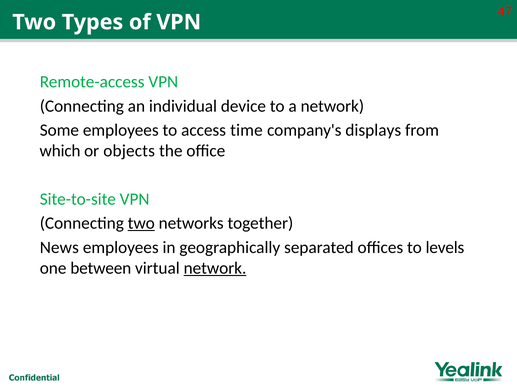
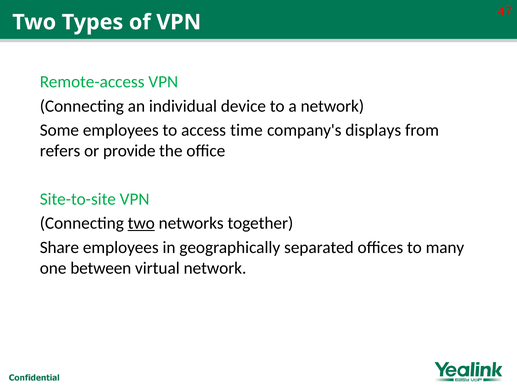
which: which -> refers (60, 151)
objects: objects -> provide (129, 151)
News: News -> Share (59, 247)
levels: levels -> many (445, 247)
network underline: present -> none (215, 268)
